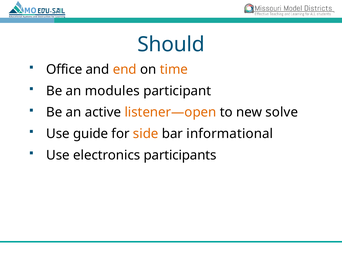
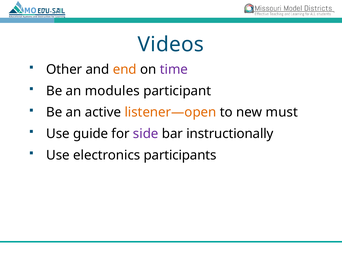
Should: Should -> Videos (171, 44)
Office: Office -> Other (64, 69)
time colour: orange -> purple (174, 69)
solve: solve -> must (282, 112)
side colour: orange -> purple (146, 133)
informational: informational -> instructionally (230, 133)
